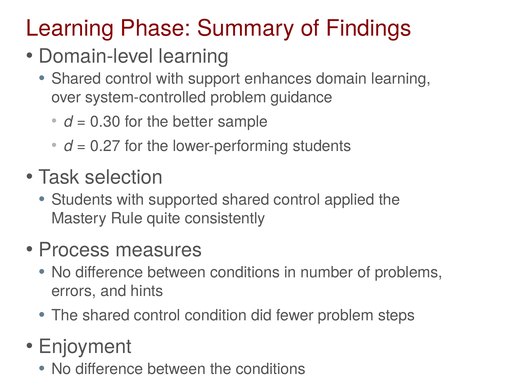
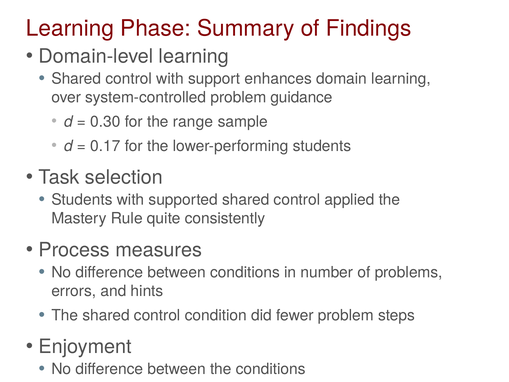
better: better -> range (193, 122)
0.27: 0.27 -> 0.17 (105, 146)
